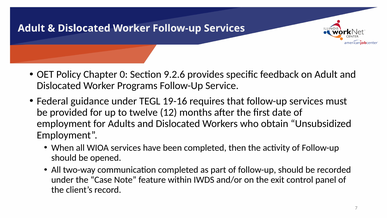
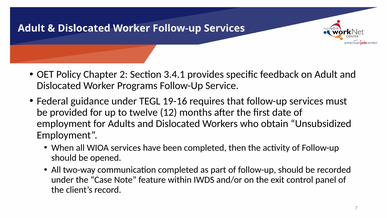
0: 0 -> 2 (124, 74)
9.2.6: 9.2.6 -> 3.4.1 (174, 74)
